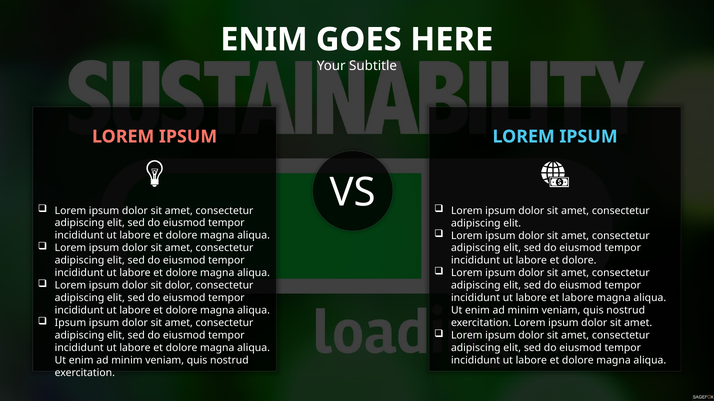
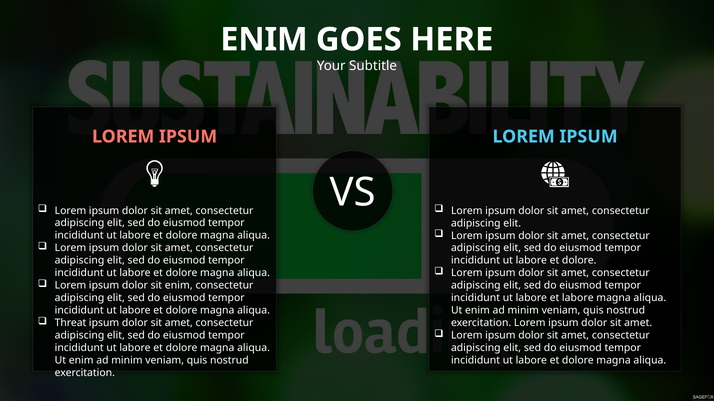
sit dolor: dolor -> enim (179, 286)
Ipsum: Ipsum -> Threat (70, 323)
